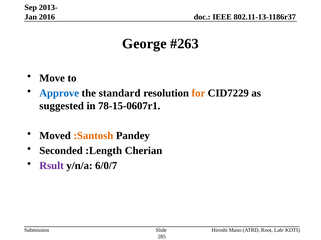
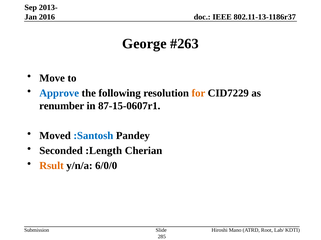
standard: standard -> following (120, 93)
suggested: suggested -> renumber (62, 106)
78-15-0607r1: 78-15-0607r1 -> 87-15-0607r1 (129, 106)
:Santosh colour: orange -> blue (93, 136)
Rsult colour: purple -> orange (52, 166)
6/0/7: 6/0/7 -> 6/0/0 (106, 166)
